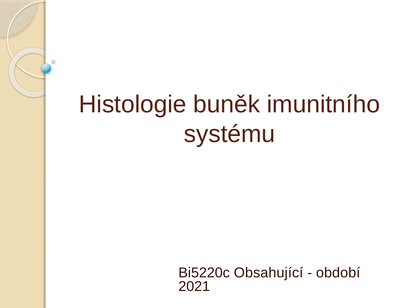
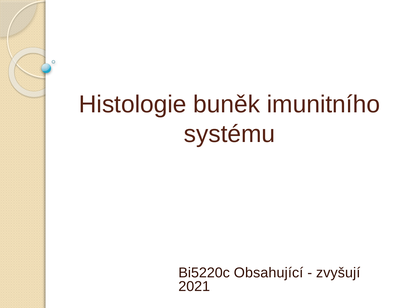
období: období -> zvyšují (338, 273)
